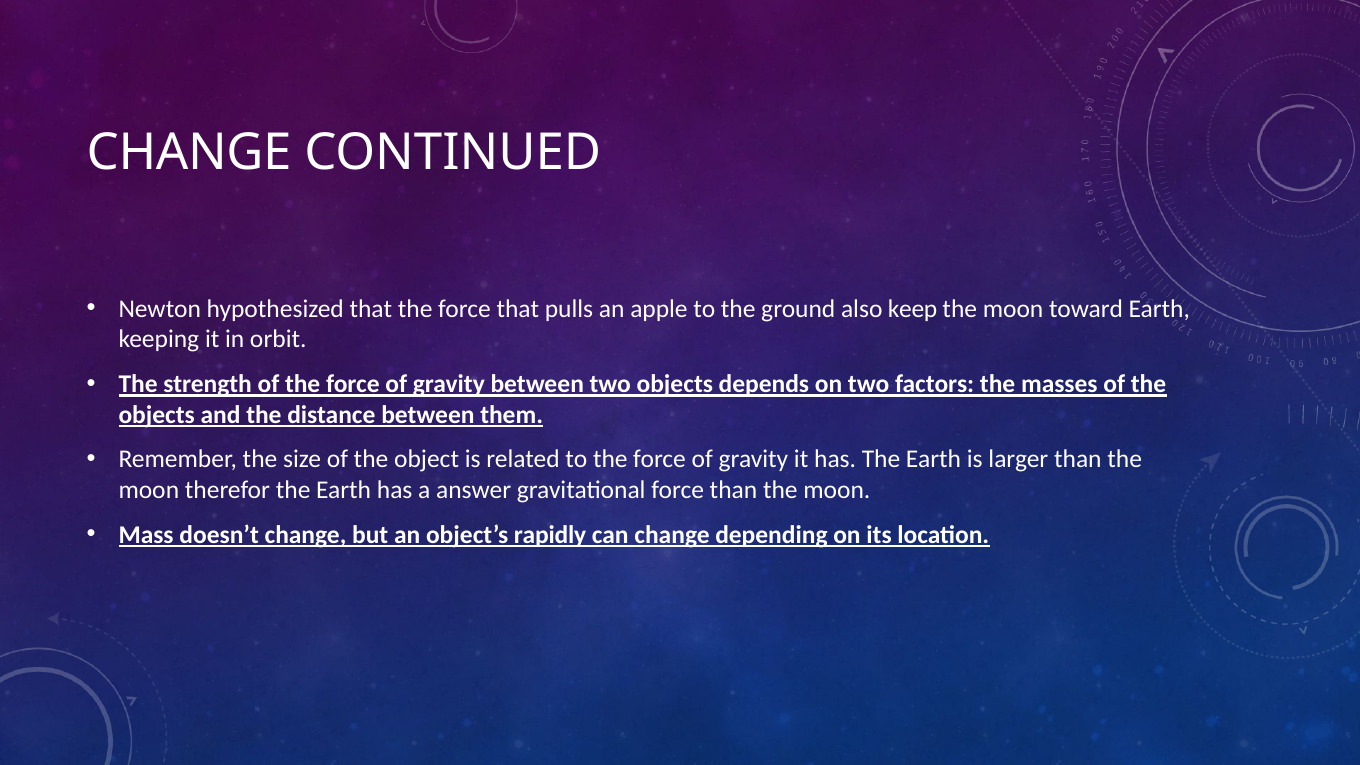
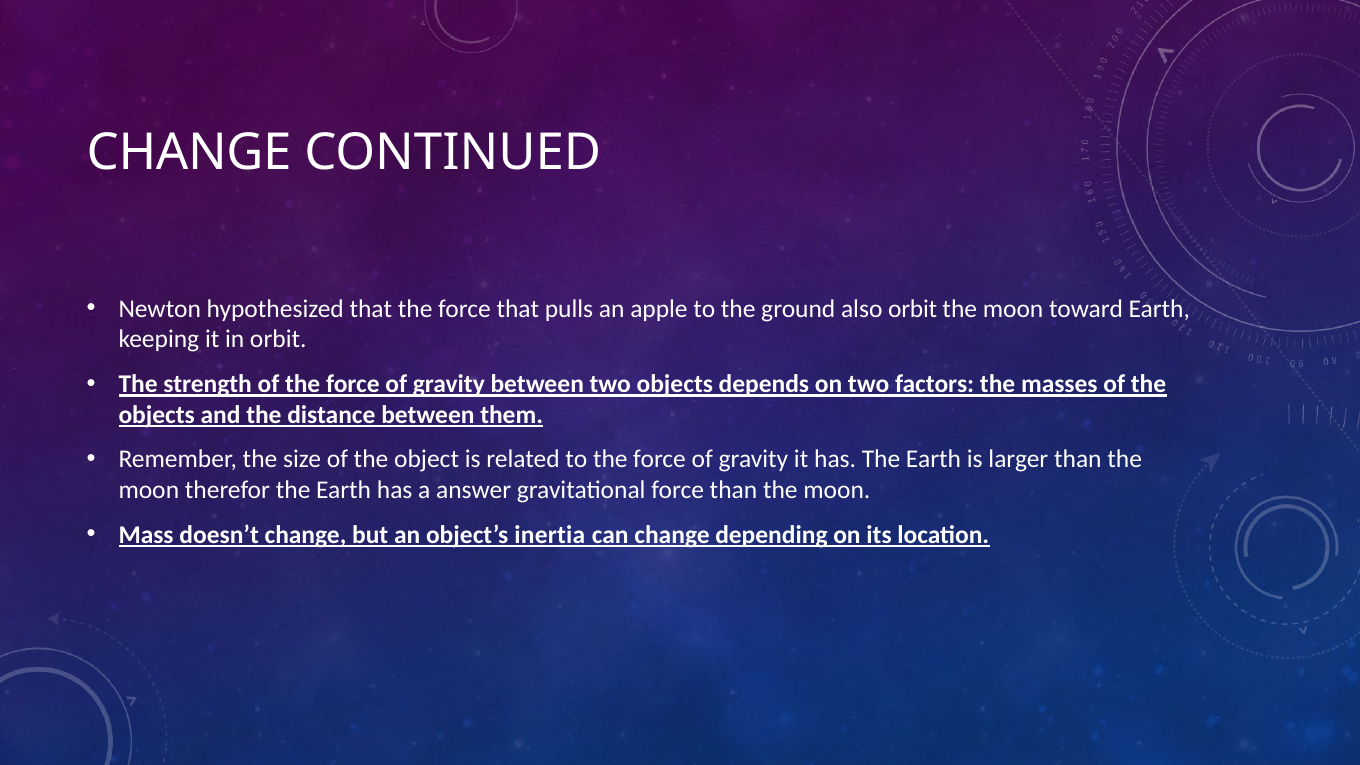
also keep: keep -> orbit (913, 309)
rapidly: rapidly -> inertia (550, 535)
